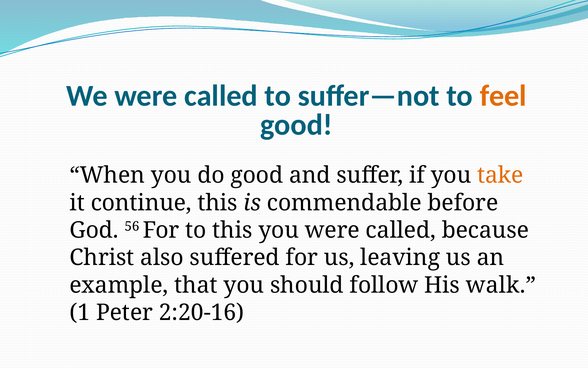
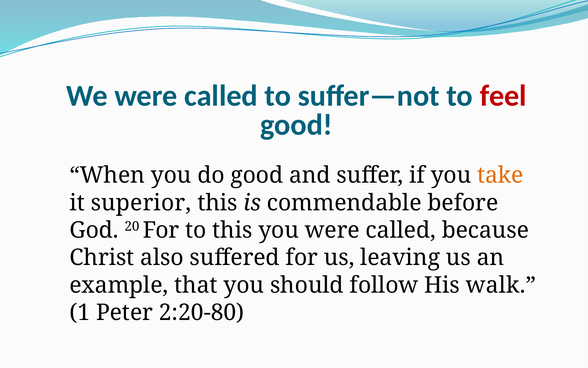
feel colour: orange -> red (503, 96)
continue: continue -> superior (141, 203)
56: 56 -> 20 (132, 226)
2:20-16: 2:20-16 -> 2:20-80 (202, 312)
